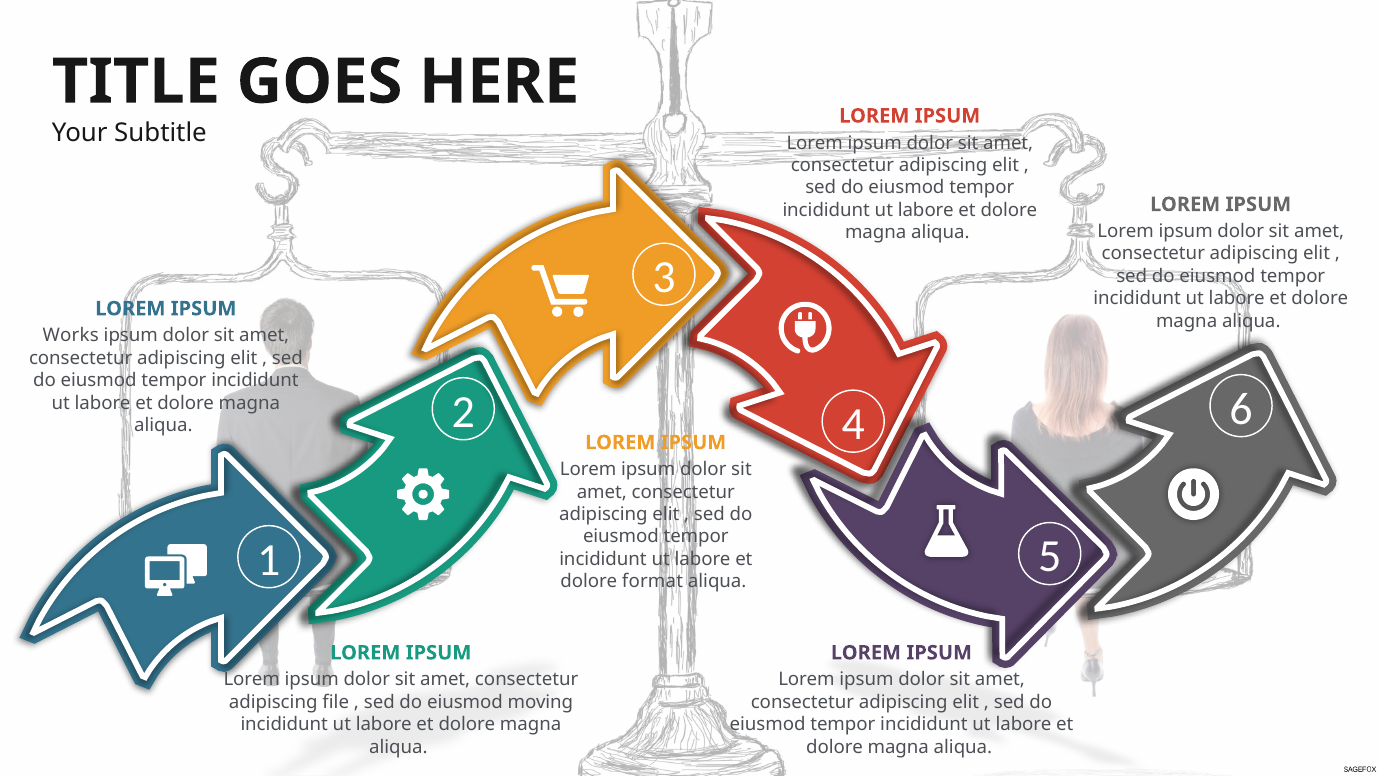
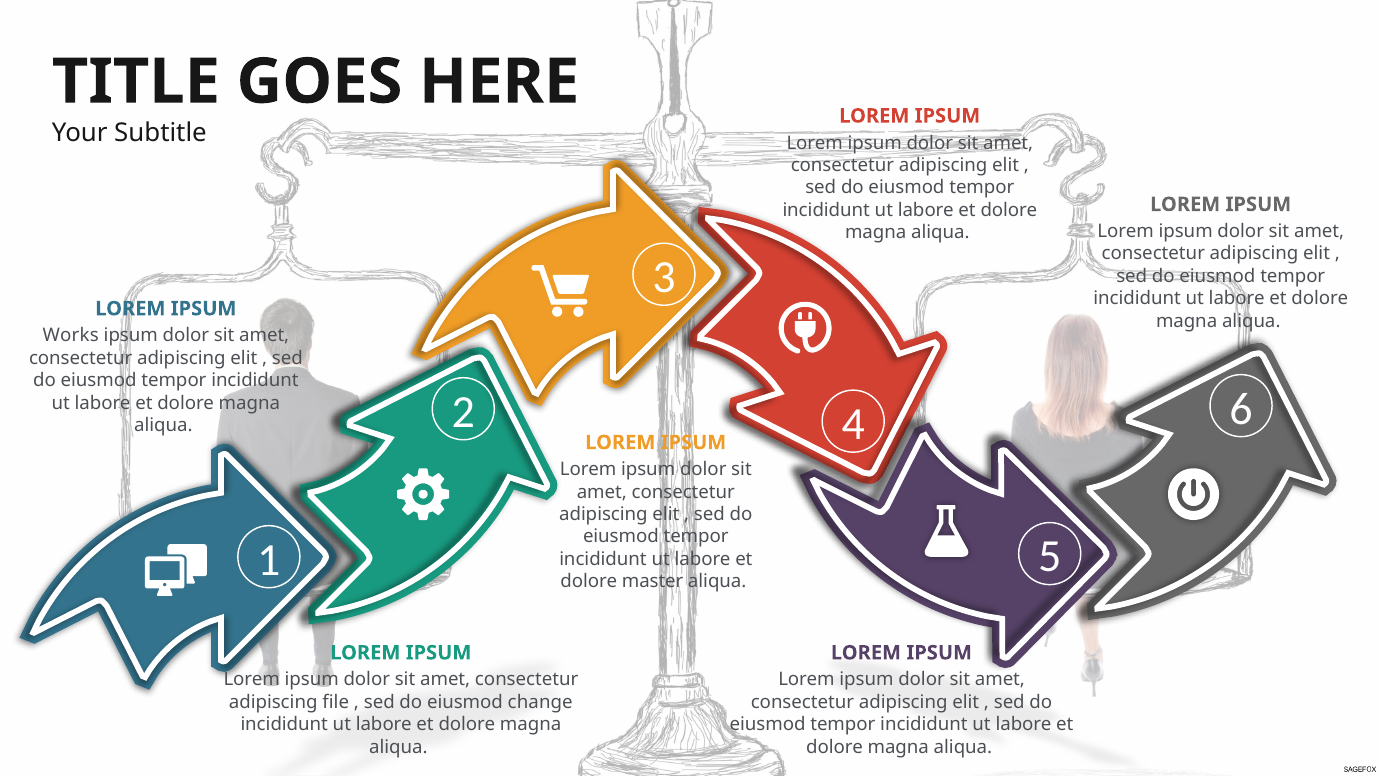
format: format -> master (653, 581)
moving: moving -> change (540, 702)
